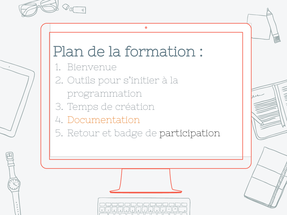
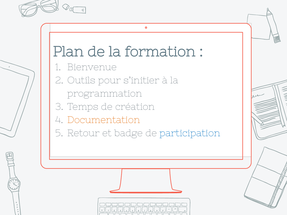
participation colour: black -> blue (190, 133)
